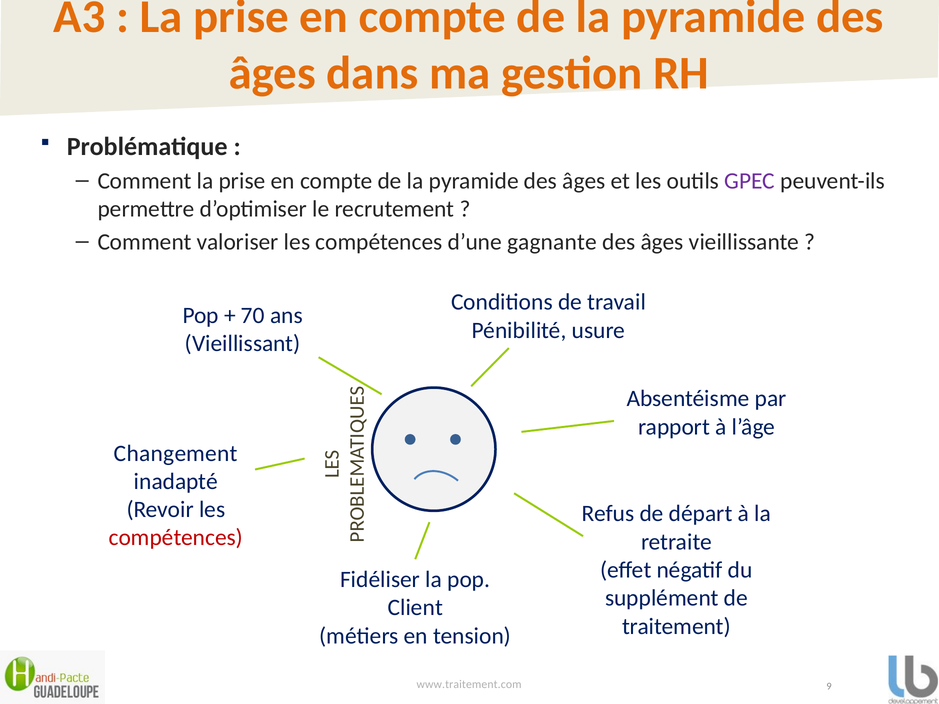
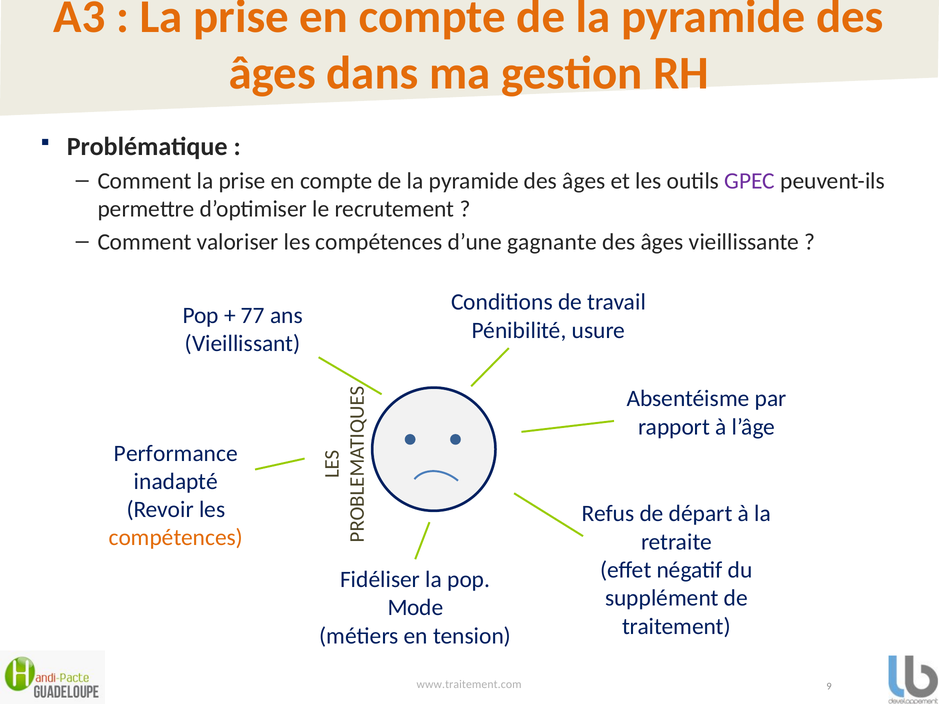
70: 70 -> 77 (253, 316)
Changement: Changement -> Performance (176, 453)
compétences colour: red -> orange (176, 538)
Client: Client -> Mode (415, 608)
